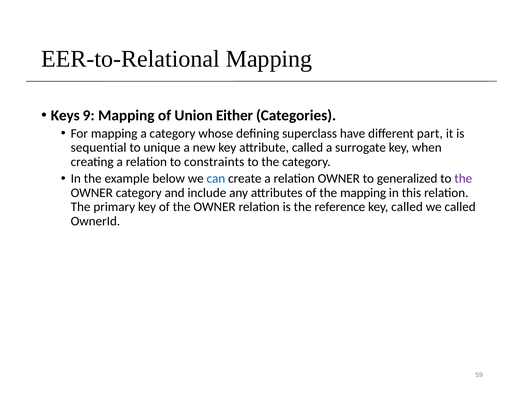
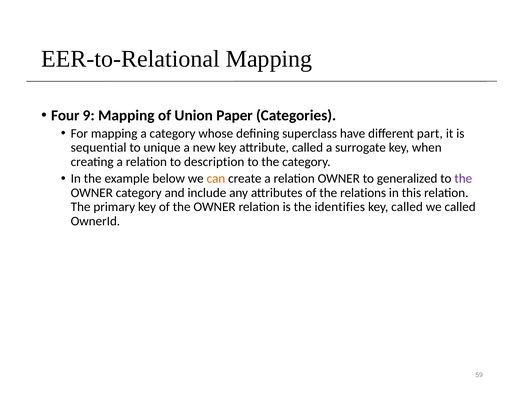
Keys: Keys -> Four (65, 115)
Either: Either -> Paper (234, 115)
constraints: constraints -> description (214, 162)
can colour: blue -> orange (216, 179)
the mapping: mapping -> relations (363, 193)
reference: reference -> identifies (340, 207)
